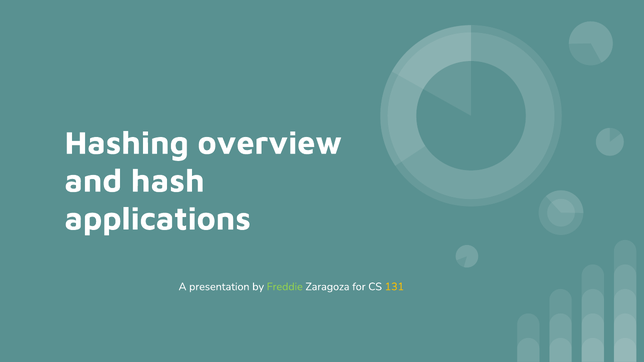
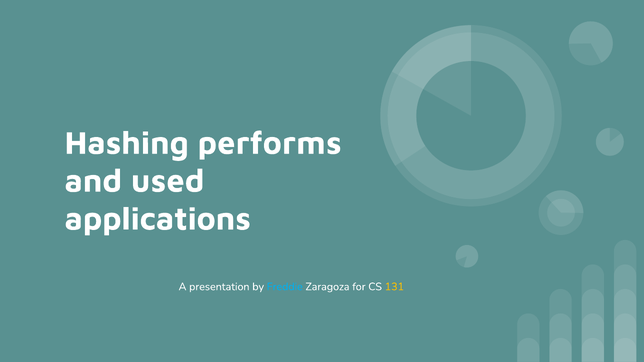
overview: overview -> performs (270, 143)
hash: hash -> used (168, 181)
Freddie colour: light green -> light blue (285, 287)
